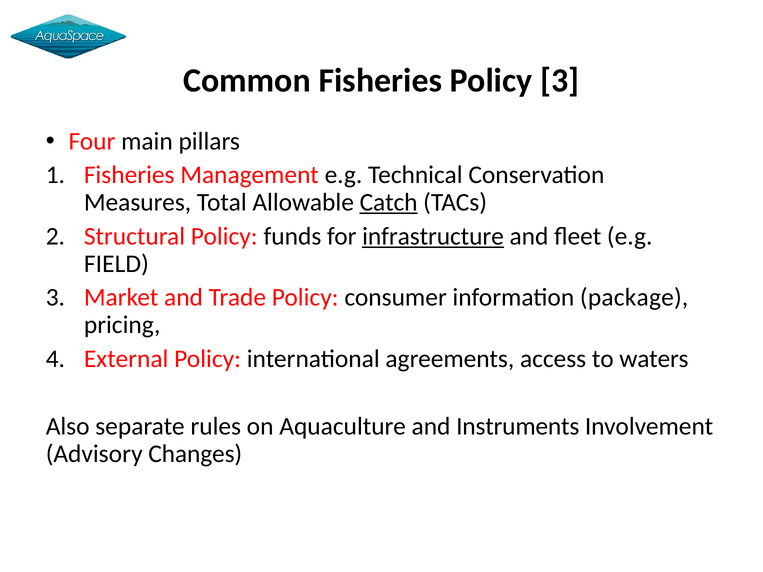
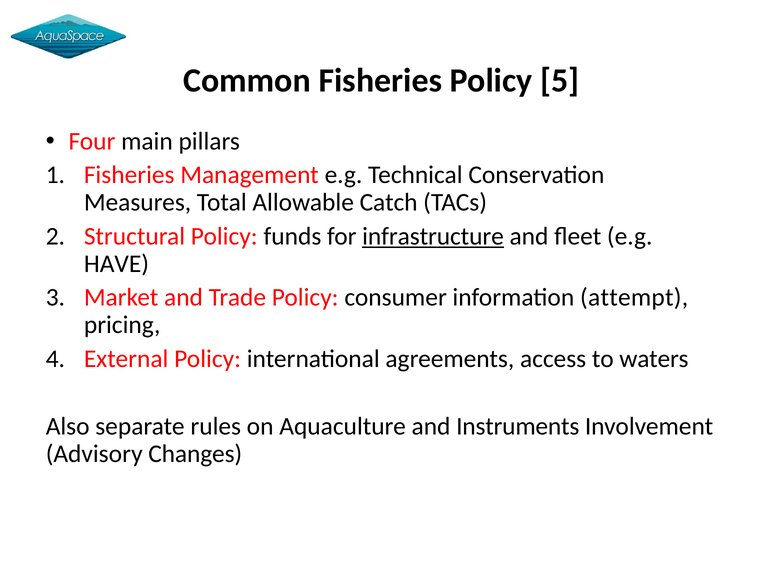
Policy 3: 3 -> 5 (560, 81)
Catch underline: present -> none (389, 203)
FIELD: FIELD -> HAVE (116, 264)
package: package -> attempt (634, 298)
